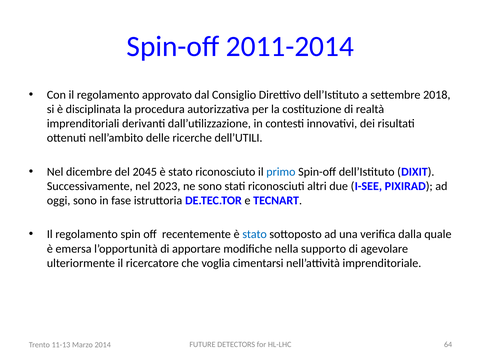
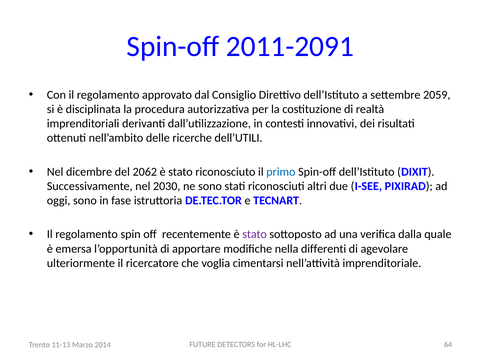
2011-2014: 2011-2014 -> 2011-2091 (290, 47)
2018: 2018 -> 2059 (437, 95)
2045: 2045 -> 2062 (145, 172)
2023: 2023 -> 2030 (167, 186)
stato colour: blue -> purple (255, 234)
supporto: supporto -> differenti (324, 249)
